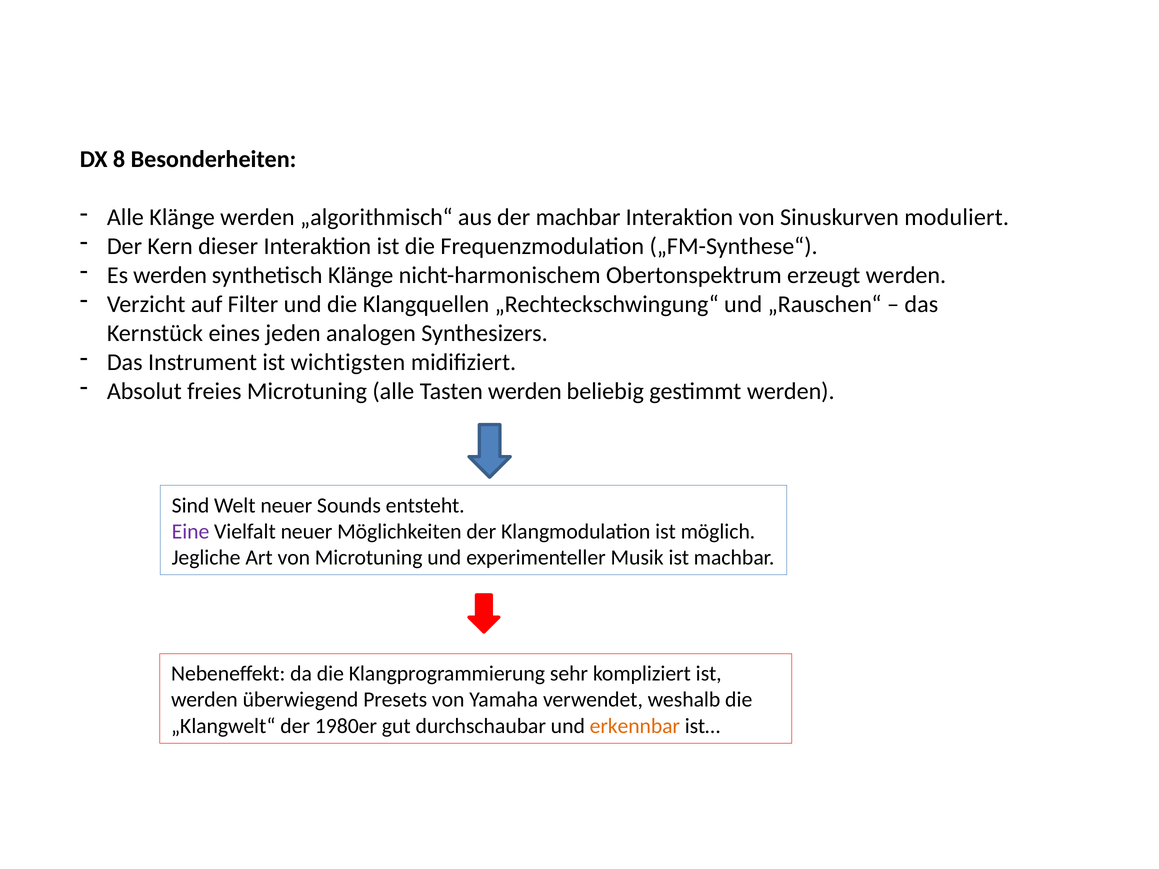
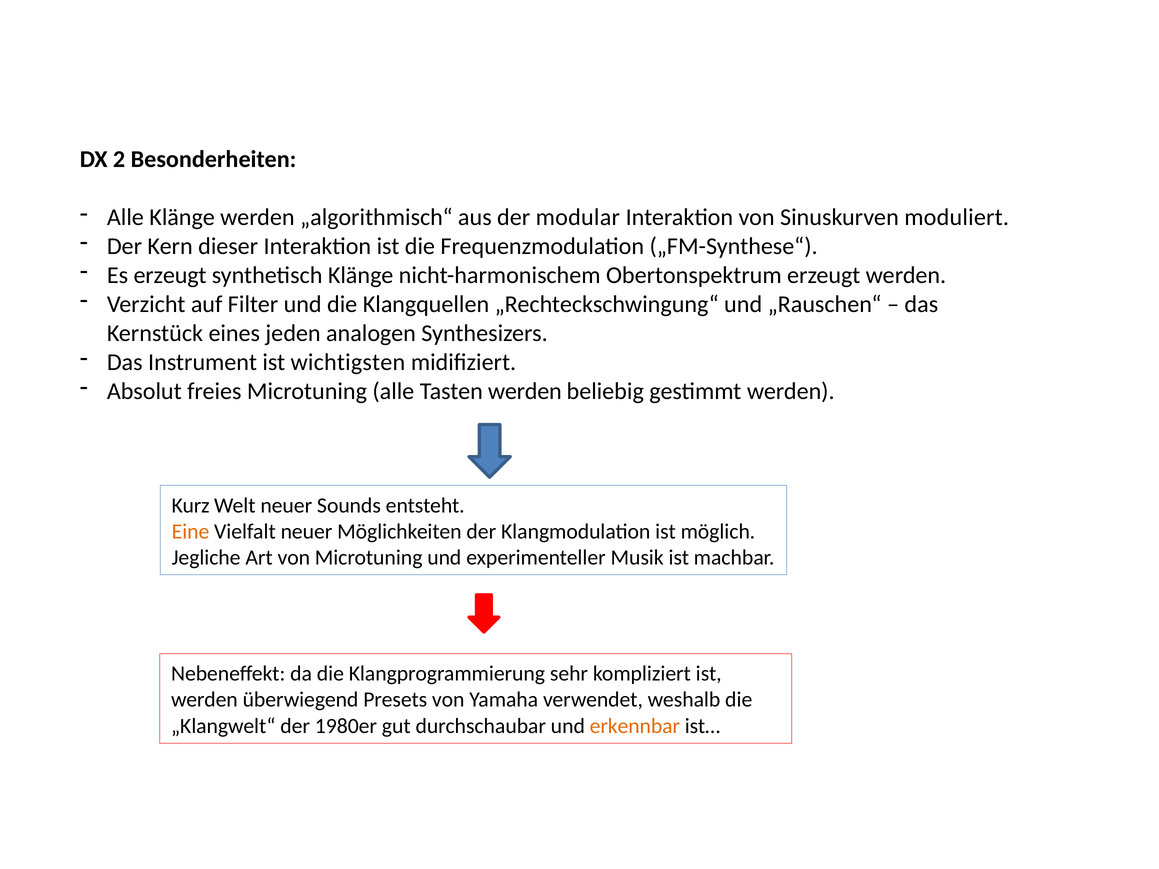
8: 8 -> 2 (119, 160)
der machbar: machbar -> modular (578, 217)
Es werden: werden -> erzeugt (170, 275)
Sind: Sind -> Kurz (191, 506)
Eine colour: purple -> orange (191, 532)
